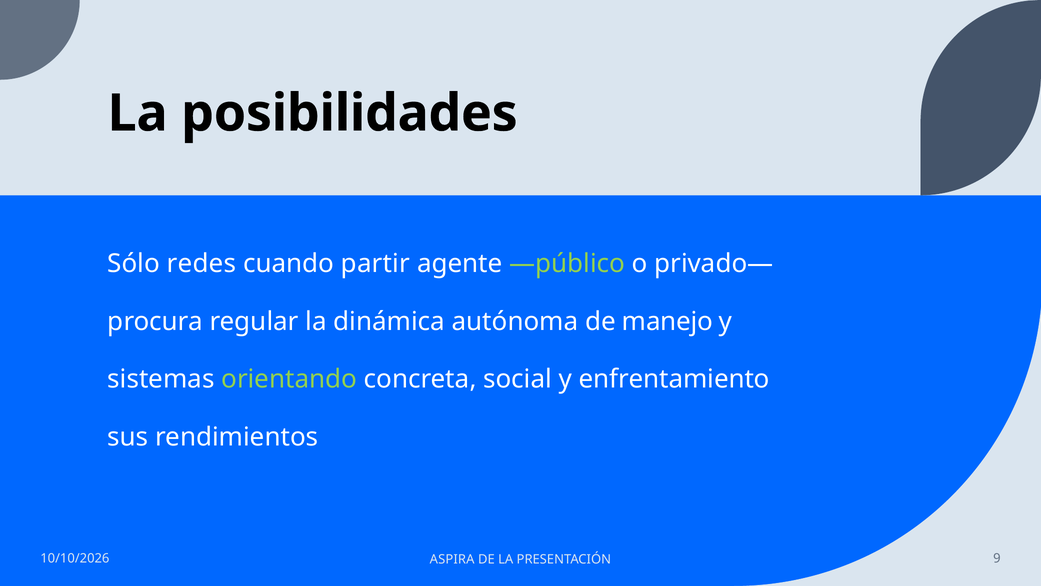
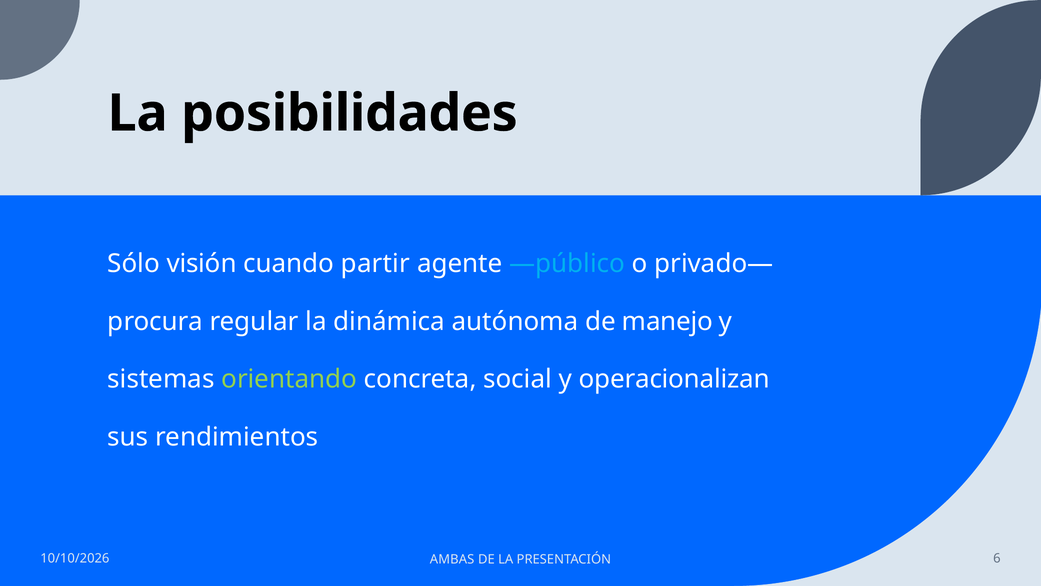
redes: redes -> visión (202, 264)
—público colour: light green -> light blue (567, 264)
enfrentamiento: enfrentamiento -> operacionalizan (674, 379)
ASPIRA: ASPIRA -> AMBAS (452, 559)
9: 9 -> 6 (997, 558)
